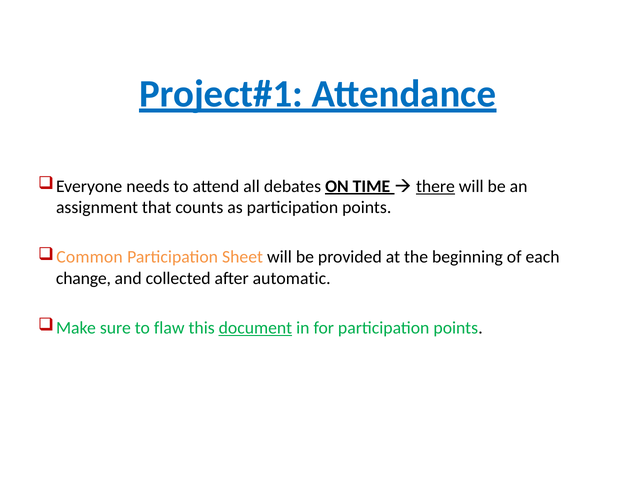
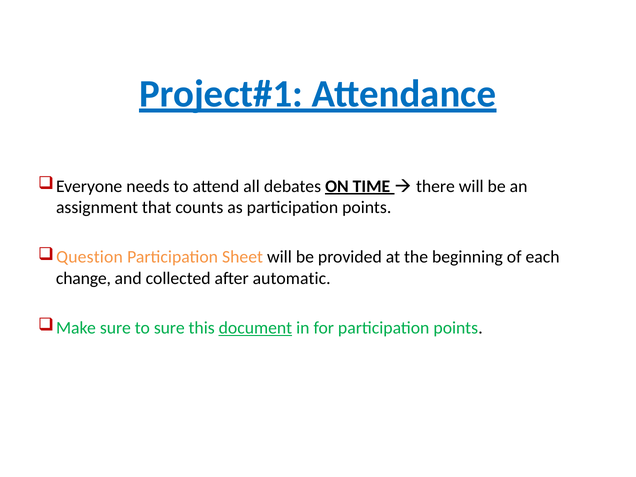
there underline: present -> none (435, 186)
Common: Common -> Question (90, 257)
to flaw: flaw -> sure (169, 328)
